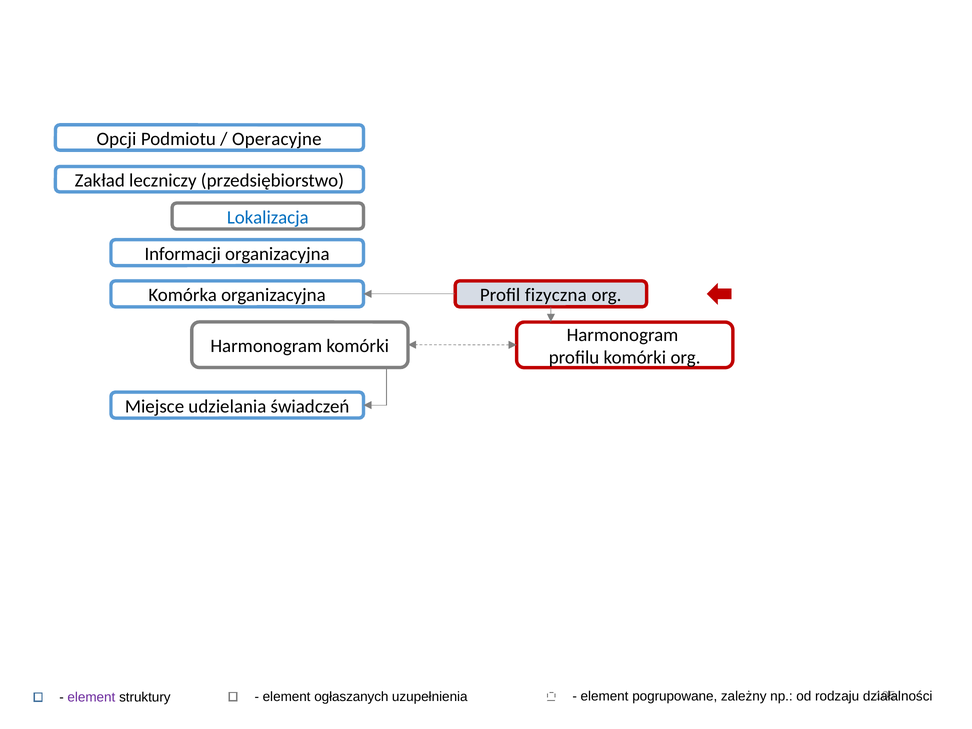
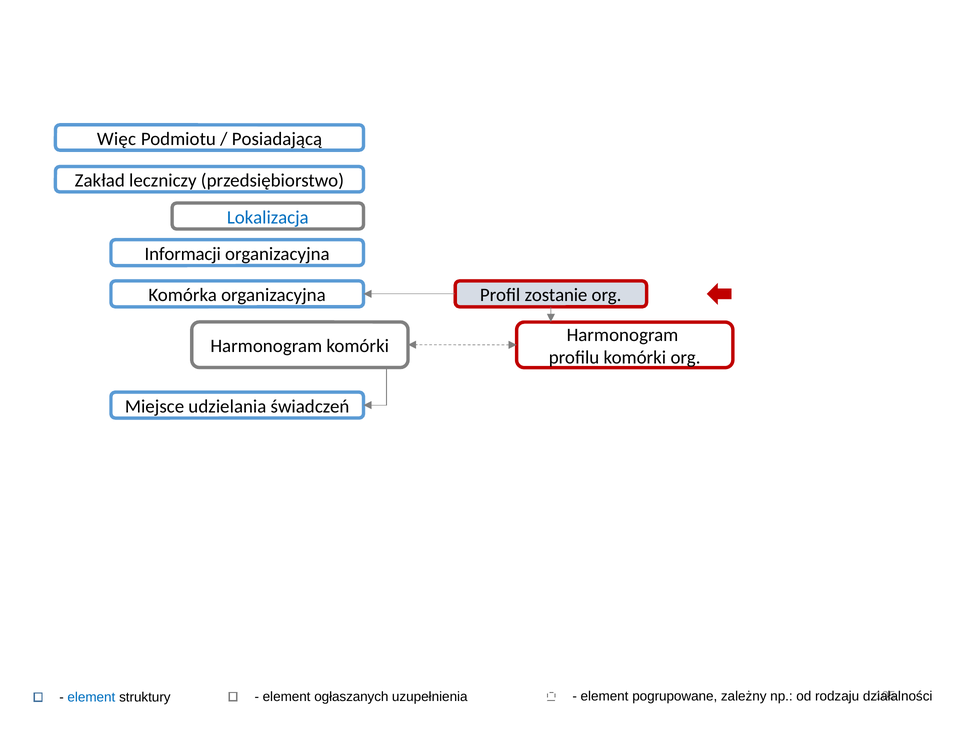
Opcji: Opcji -> Więc (116, 139)
Operacyjne: Operacyjne -> Posiadającą (277, 139)
fizyczna: fizyczna -> zostanie (556, 295)
element colour: purple -> blue (91, 697)
